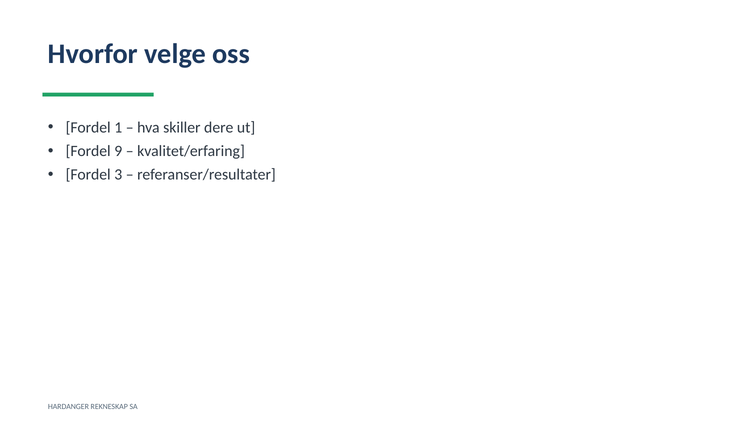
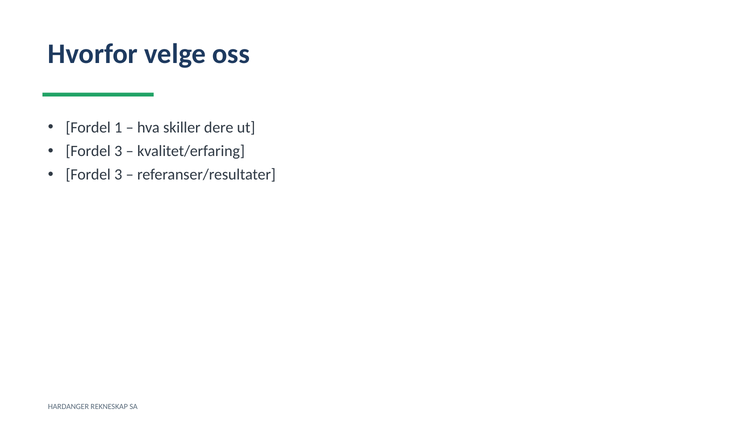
9: 9 -> 3 (118, 151)
